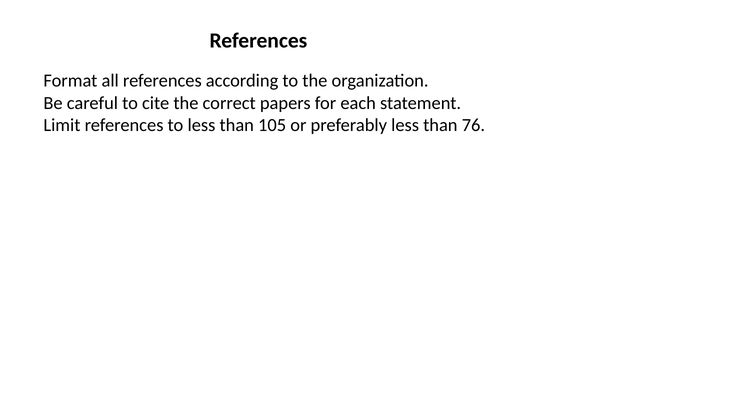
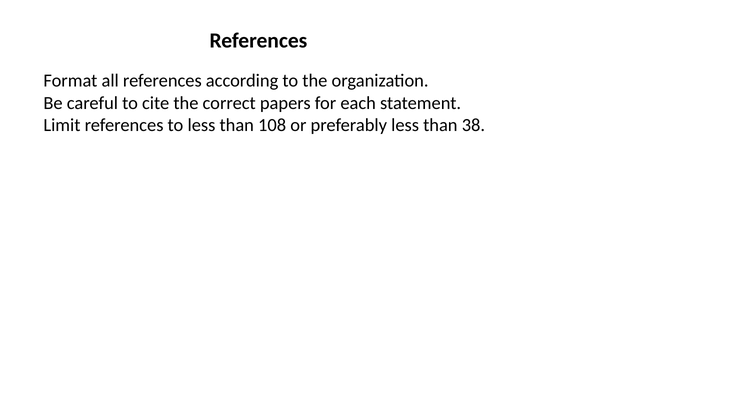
105: 105 -> 108 (272, 125)
76: 76 -> 38 (473, 125)
